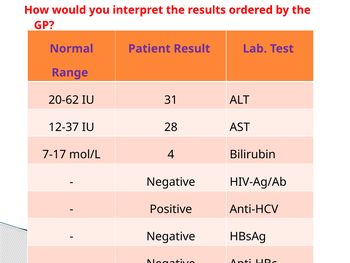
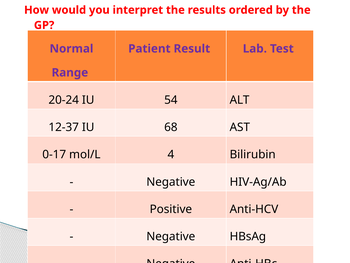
20-62: 20-62 -> 20-24 (64, 100)
31: 31 -> 54 (171, 100)
28: 28 -> 68 (171, 127)
7-17: 7-17 -> 0-17 (54, 154)
